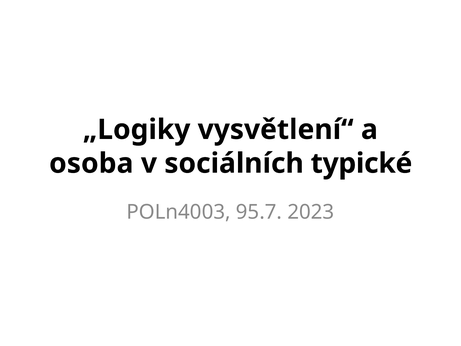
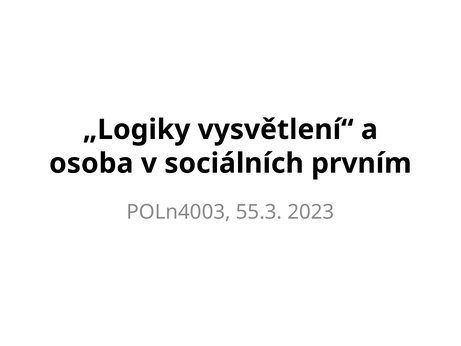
typické: typické -> prvním (361, 163)
95.7: 95.7 -> 55.3 (259, 212)
